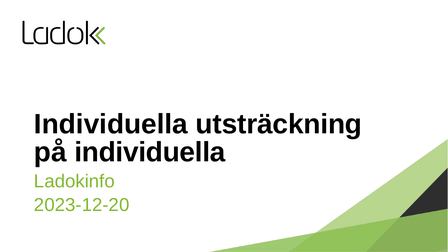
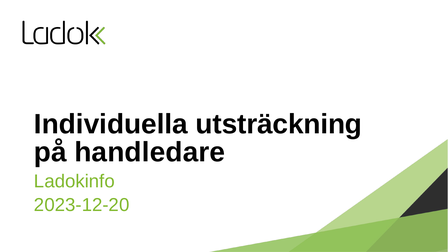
på individuella: individuella -> handledare (150, 152)
